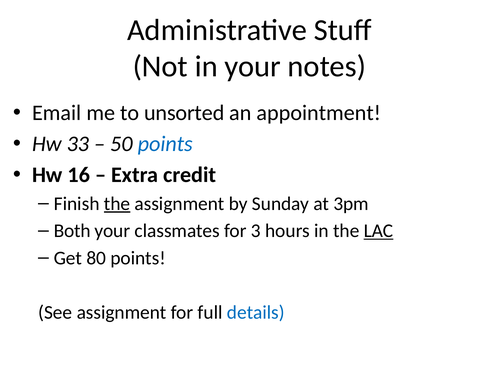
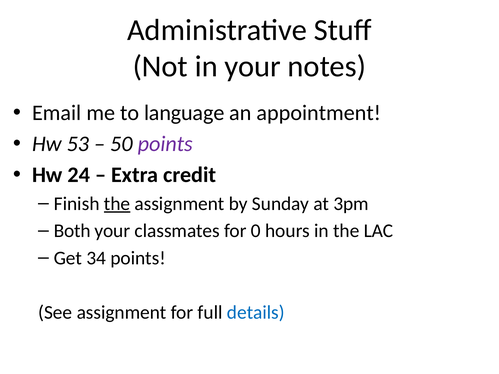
unsorted: unsorted -> language (184, 113)
33: 33 -> 53 (78, 144)
points colour: blue -> purple (165, 144)
16: 16 -> 24 (79, 175)
3: 3 -> 0 (256, 231)
LAC underline: present -> none (379, 231)
80: 80 -> 34 (96, 258)
